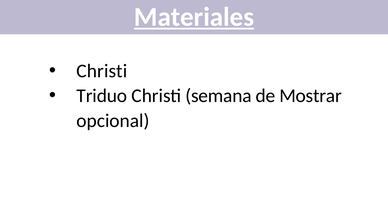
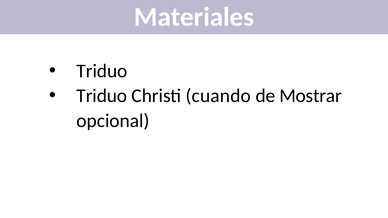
Materiales underline: present -> none (194, 17)
Christi: Christi -> Triduo (102, 71)
semana: semana -> cuando (218, 96)
